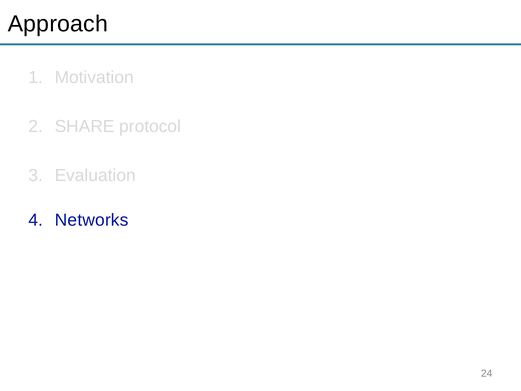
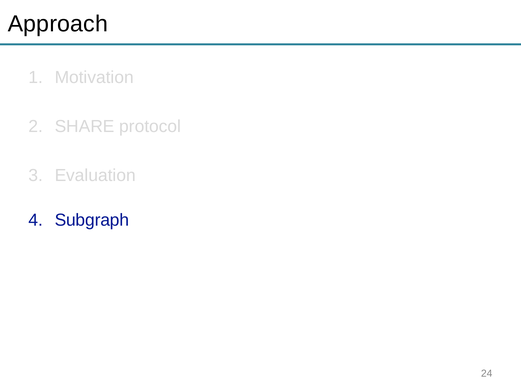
Networks: Networks -> Subgraph (92, 220)
